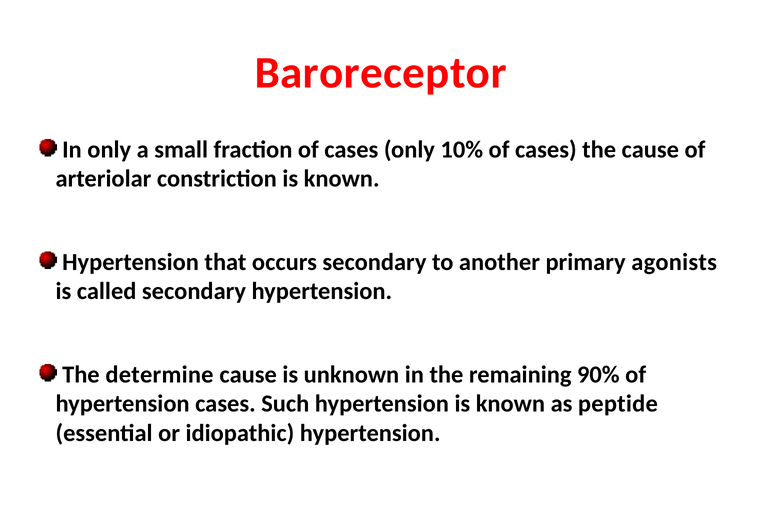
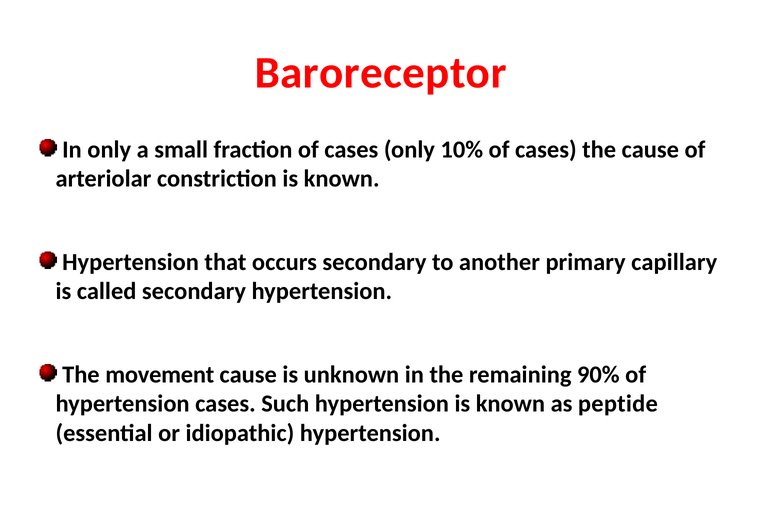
agonists: agonists -> capillary (674, 262)
determine: determine -> movement (160, 374)
